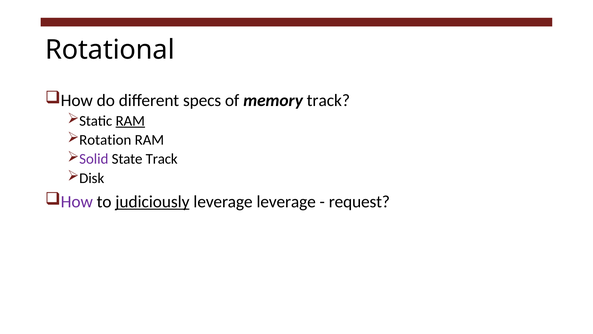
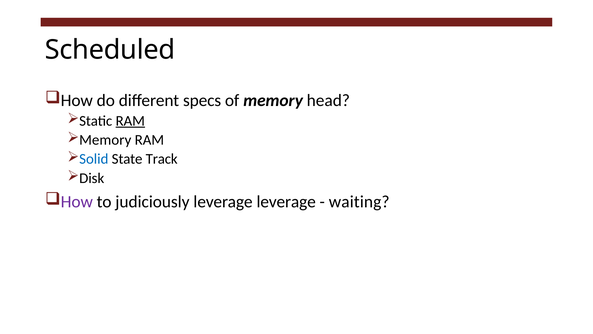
Rotational: Rotational -> Scheduled (110, 50)
memory track: track -> head (328, 100)
Rotation: Rotation -> Memory (105, 140)
Solid colour: purple -> blue (94, 159)
judiciously underline: present -> none (152, 201)
request: request -> waiting (359, 201)
